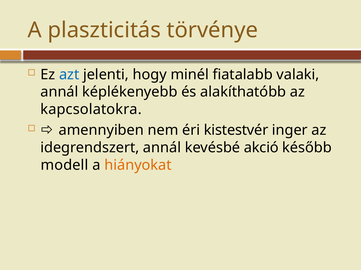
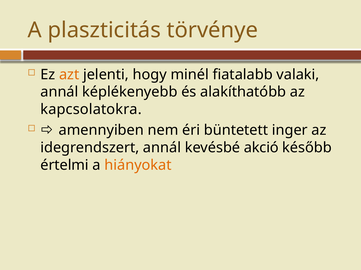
azt colour: blue -> orange (69, 75)
kistestvér: kistestvér -> büntetett (236, 131)
modell: modell -> értelmi (65, 165)
